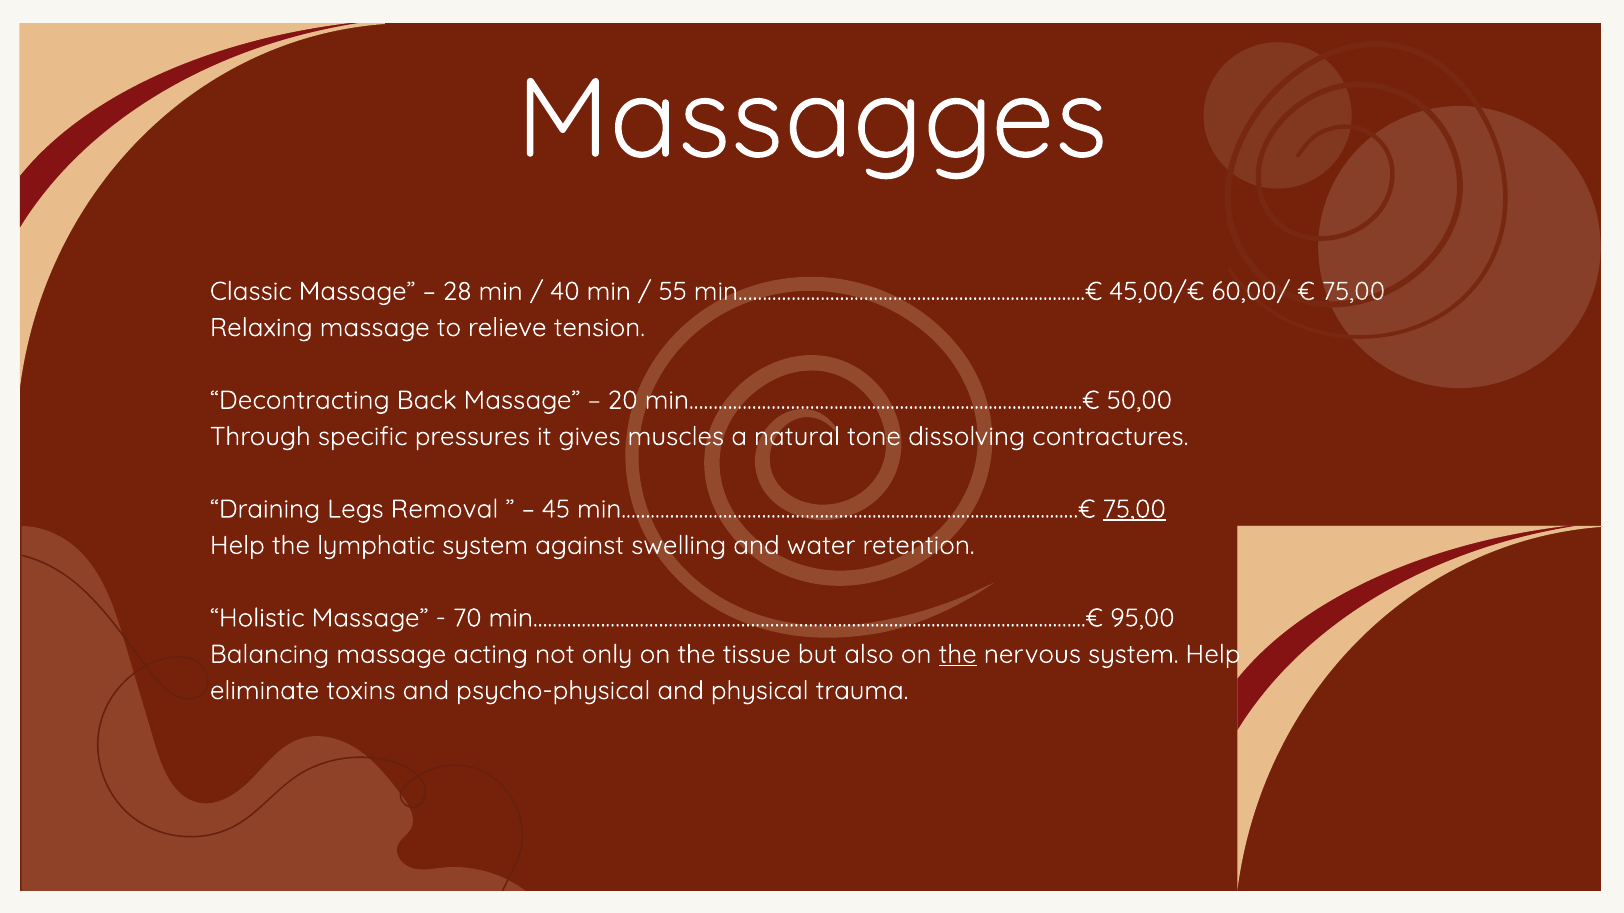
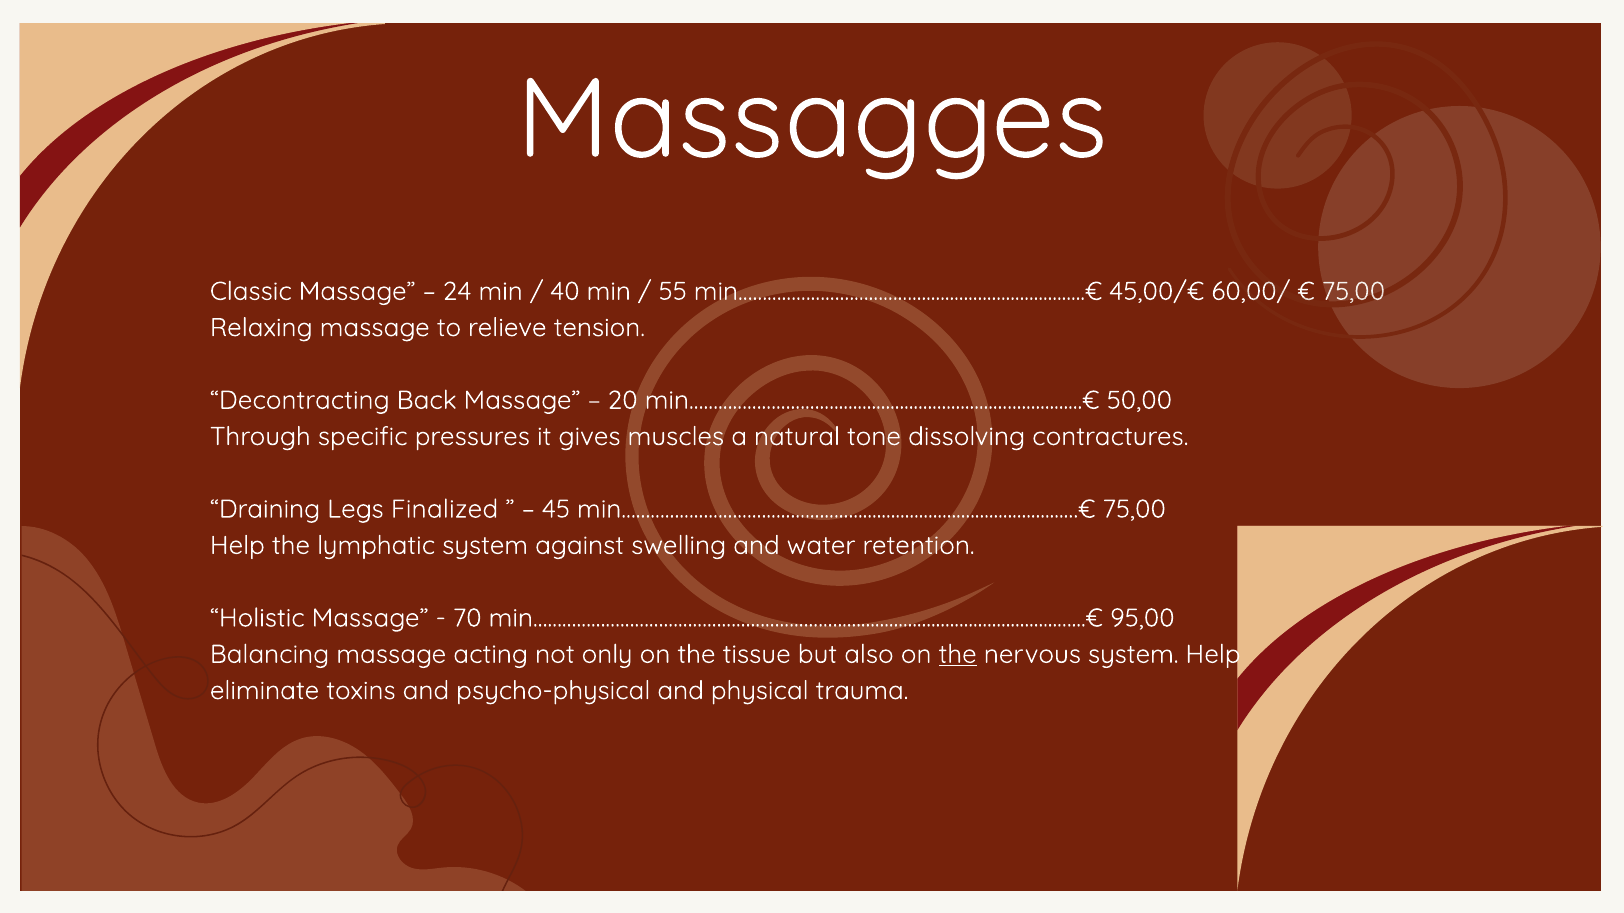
28: 28 -> 24 (457, 292)
Removal: Removal -> Finalized (445, 509)
75,00 underline: present -> none (1134, 509)
